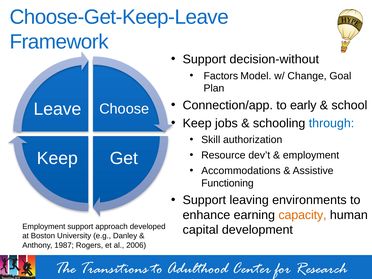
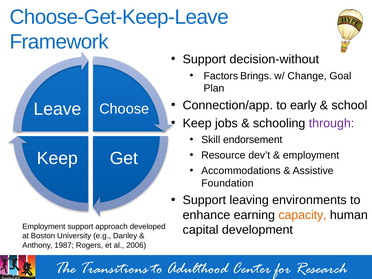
Model: Model -> Brings (256, 76)
through colour: blue -> purple (331, 123)
authorization: authorization -> endorsement (253, 140)
Functioning: Functioning -> Foundation (227, 183)
